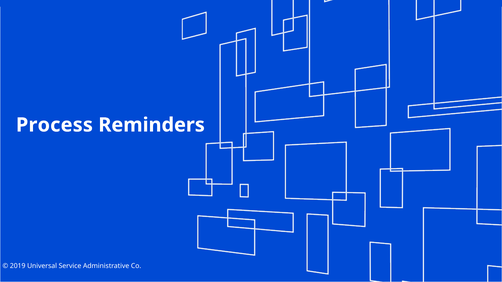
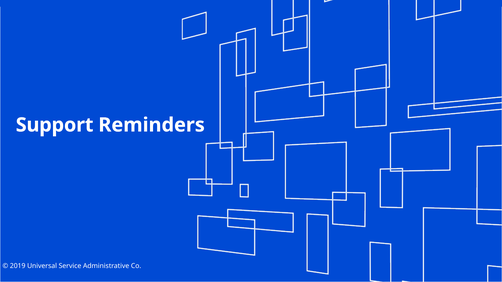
Process: Process -> Support (55, 125)
